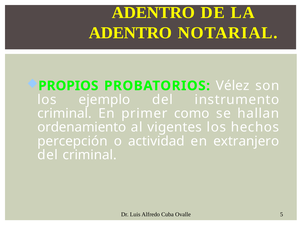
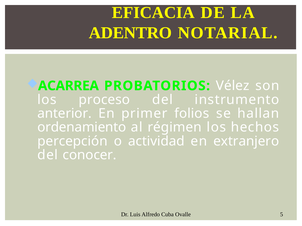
ADENTRO: ADENTRO -> EFICACIA (153, 13)
PROPIOS: PROPIOS -> ACARREA (68, 86)
ejemplo: ejemplo -> proceso (104, 100)
criminal: criminal -> anterior (65, 114)
como: como -> folios (192, 114)
vigentes: vigentes -> régimen (175, 128)
del criminal: criminal -> conocer (90, 155)
